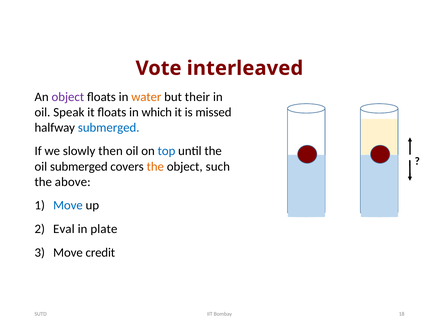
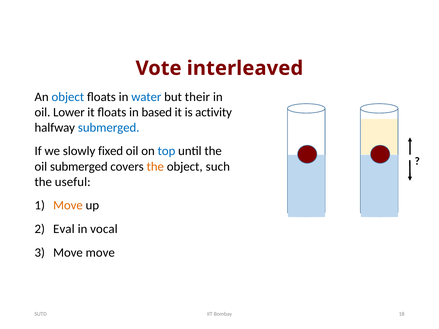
object colour: purple -> blue (68, 97)
water colour: orange -> blue (146, 97)
Speak: Speak -> Lower (69, 112)
which: which -> based (157, 112)
missed: missed -> activity (214, 112)
then: then -> fixed (111, 151)
above: above -> useful (73, 182)
Move colour: blue -> orange (68, 206)
plate: plate -> vocal (104, 229)
Move credit: credit -> move (100, 253)
